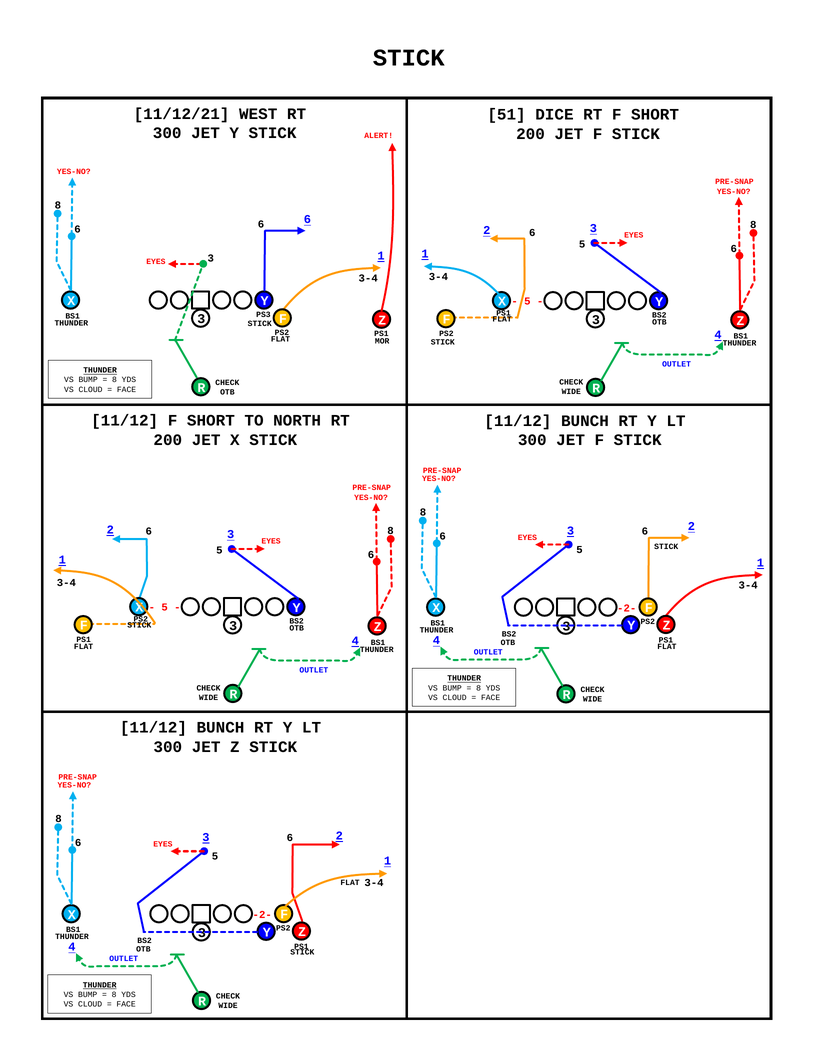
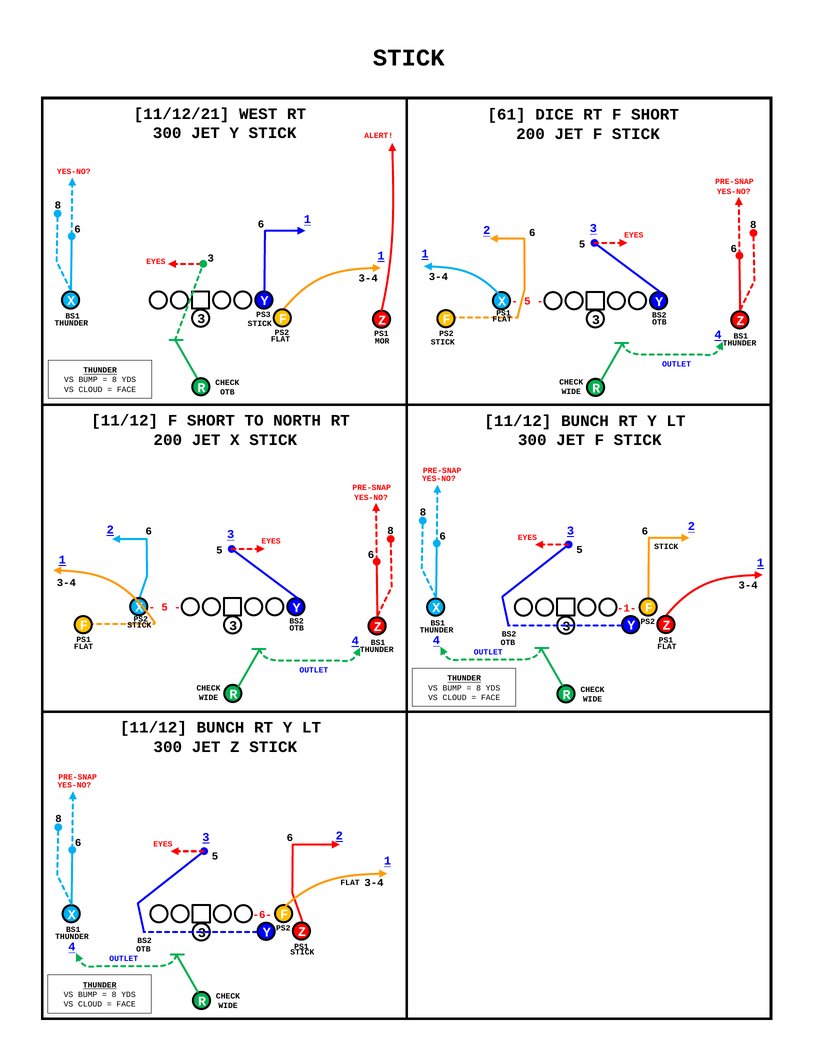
51: 51 -> 61 (507, 115)
6 6: 6 -> 1 (307, 219)
-2-: -2- -> -1- (627, 608)
-2-: -2- -> -6- (262, 914)
